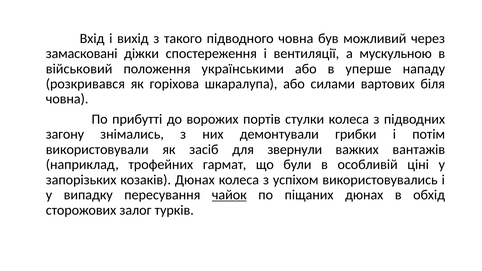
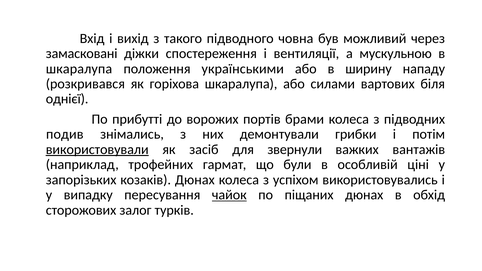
військовий: військовий -> шкаралупа (79, 69)
уперше: уперше -> ширину (369, 69)
човна: човна -> однієї (67, 99)
стулки: стулки -> брами (305, 119)
загону: загону -> подив (65, 134)
використовували underline: none -> present (97, 150)
